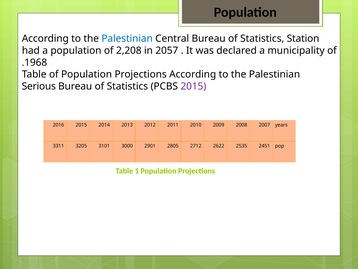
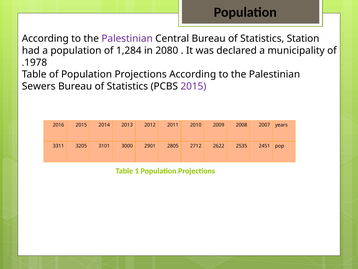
Palestinian colour: blue -> purple (127, 39)
2,208: 2,208 -> 1,284 (129, 50)
2057: 2057 -> 2080 (167, 50)
1968: 1968 -> 1978 (36, 62)
Serious: Serious -> Sewers (39, 86)
